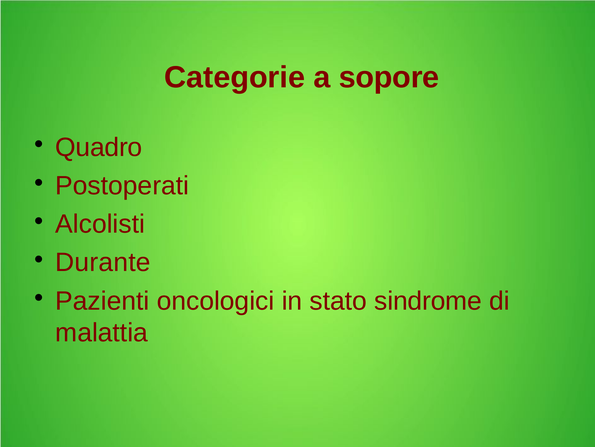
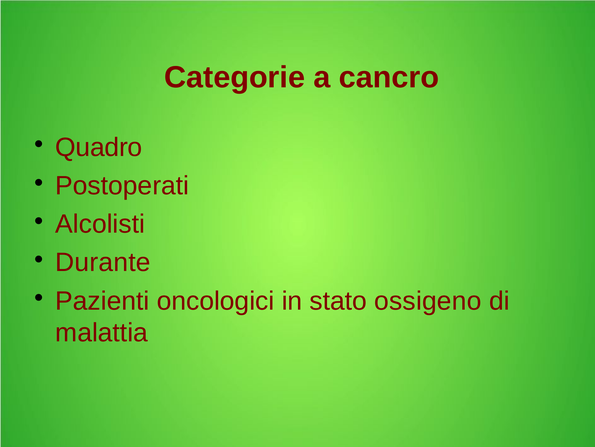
sopore: sopore -> cancro (389, 77)
sindrome: sindrome -> ossigeno (428, 300)
